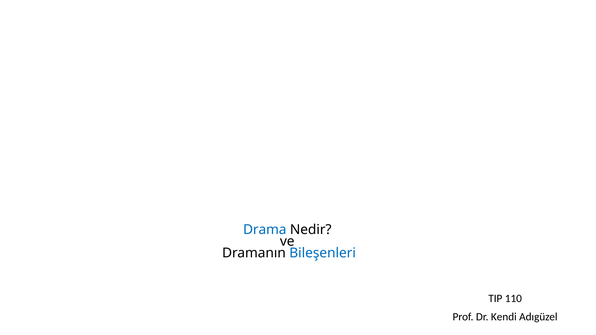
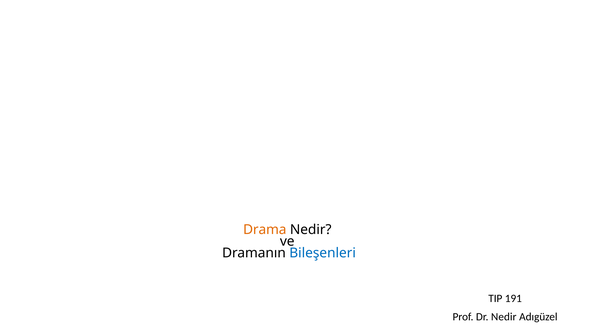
Drama colour: blue -> orange (265, 230)
110: 110 -> 191 (513, 299)
Dr Kendi: Kendi -> Nedir (504, 317)
